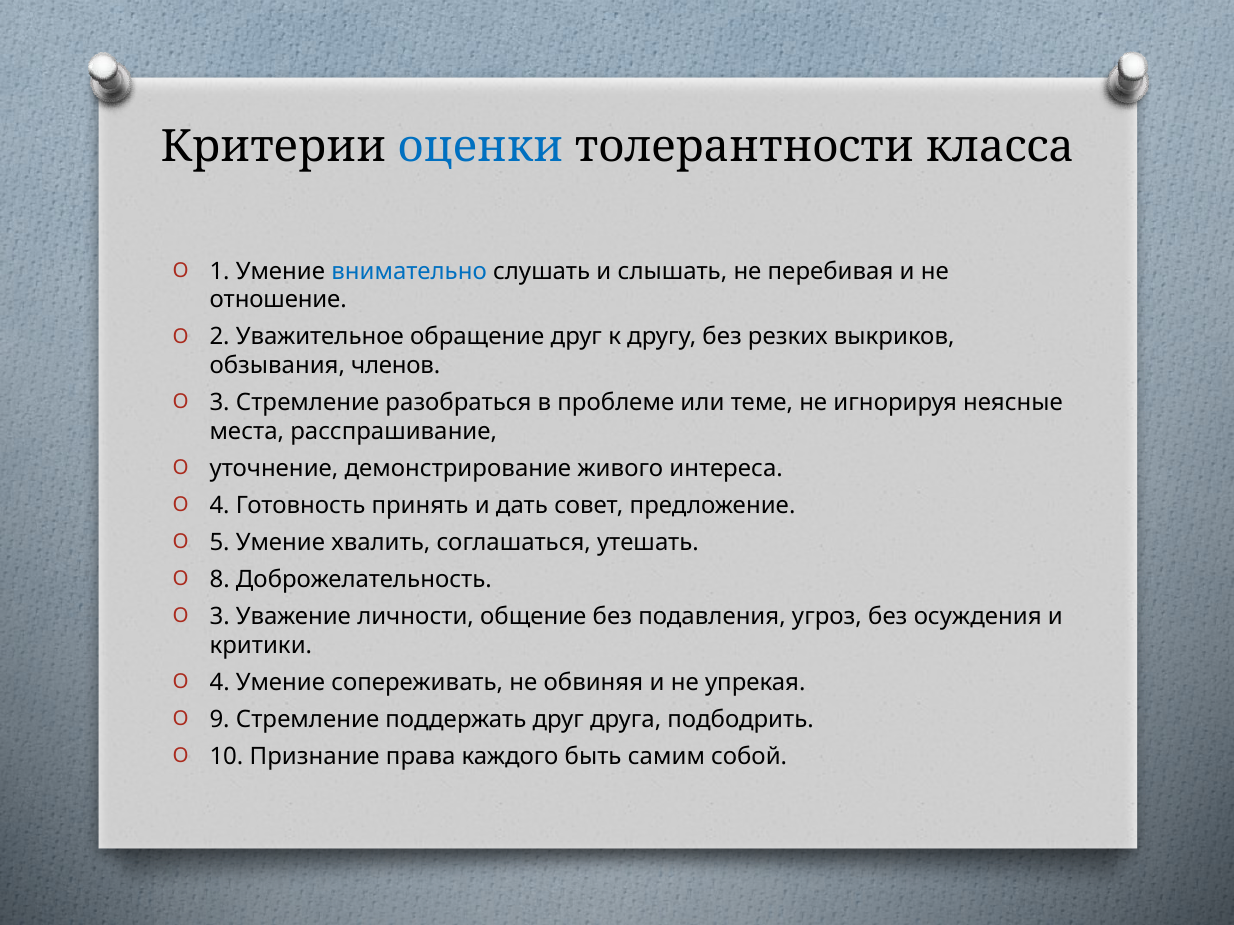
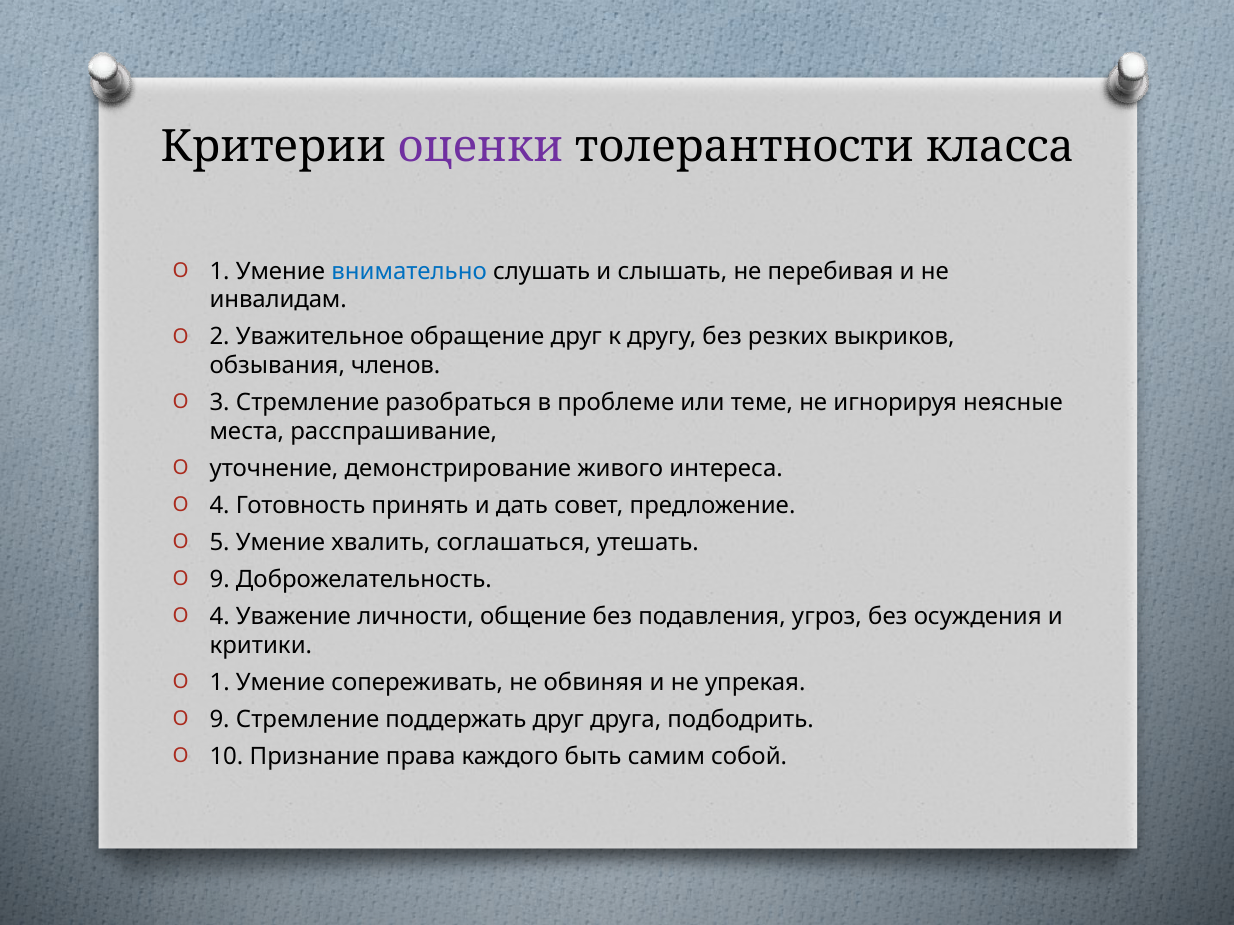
оценки colour: blue -> purple (481, 146)
отношение: отношение -> инвалидам (278, 300)
8: 8 -> 9 (220, 580)
3: 3 -> 4 (220, 617)
4: 4 -> 1 (220, 683)
